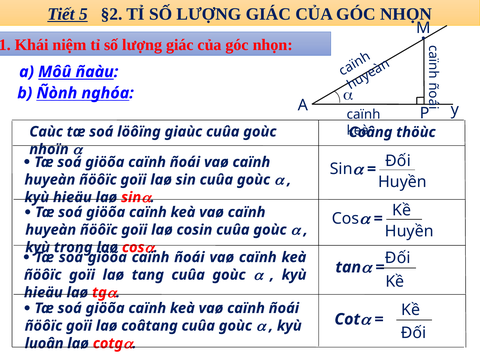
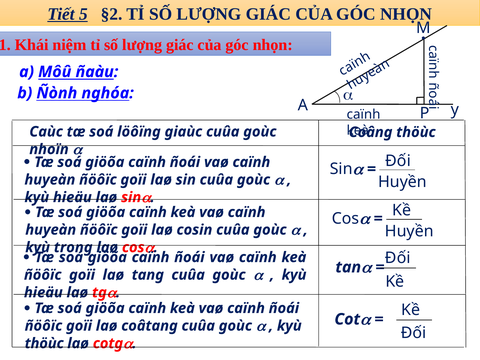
luoân: luoân -> thöùc (44, 343)
